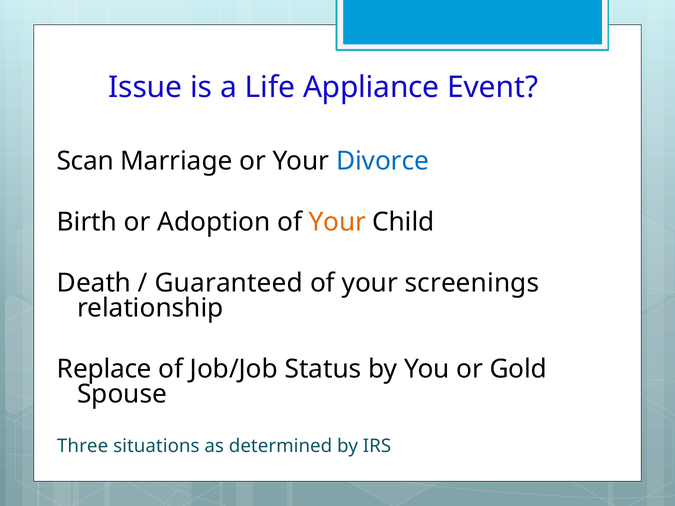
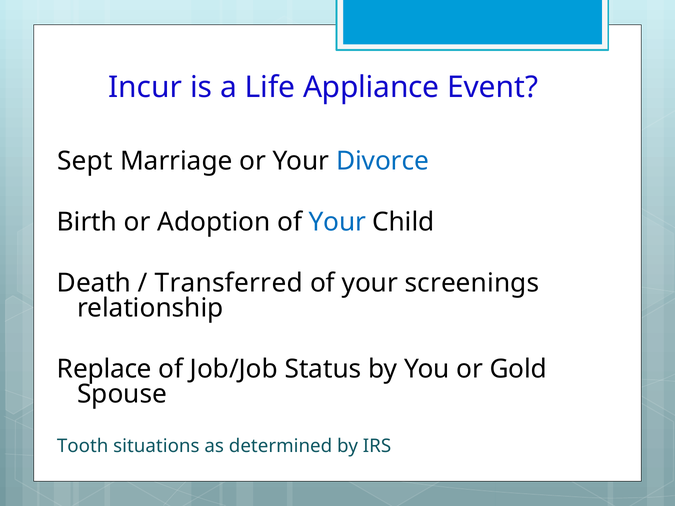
Issue: Issue -> Incur (145, 88)
Scan: Scan -> Sept (85, 161)
Your colour: orange -> blue (337, 222)
Guaranteed: Guaranteed -> Transferred (229, 283)
Three: Three -> Tooth (83, 446)
